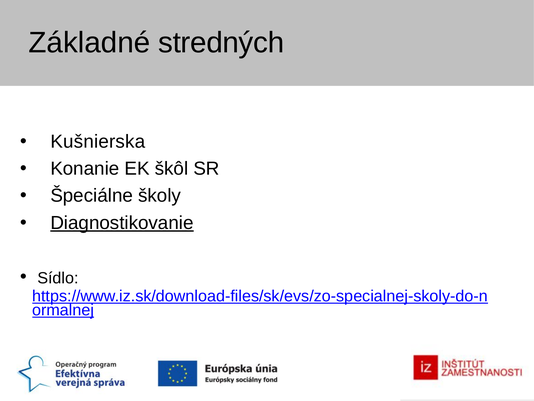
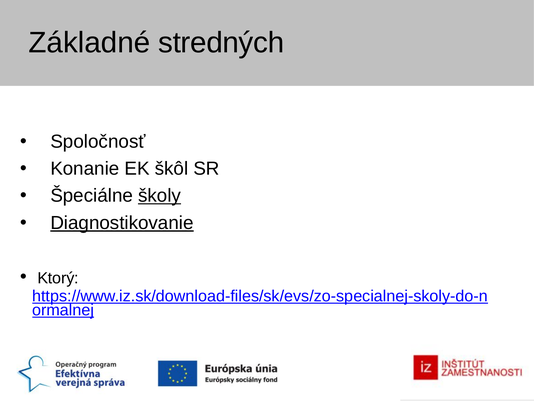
Kušnierska: Kušnierska -> Spoločnosť (98, 141)
školy underline: none -> present (160, 196)
Sídlo: Sídlo -> Ktorý (58, 278)
